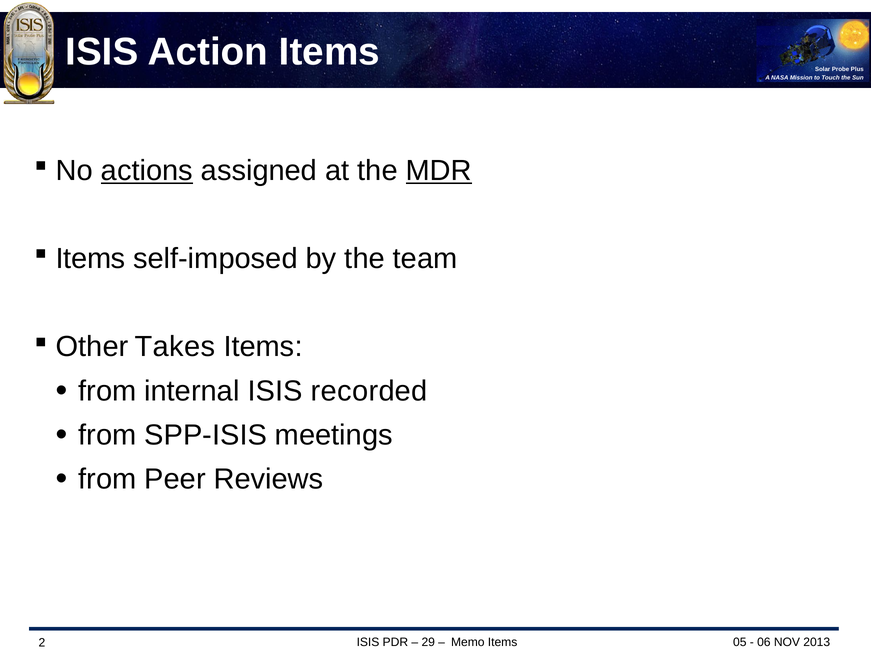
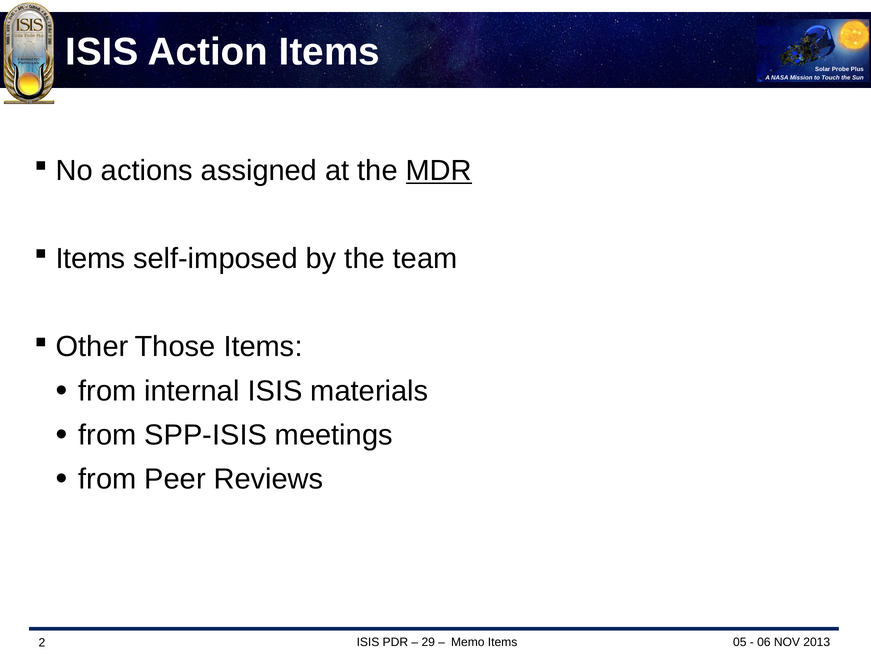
actions underline: present -> none (147, 170)
Takes: Takes -> Those (175, 346)
recorded: recorded -> materials (369, 390)
